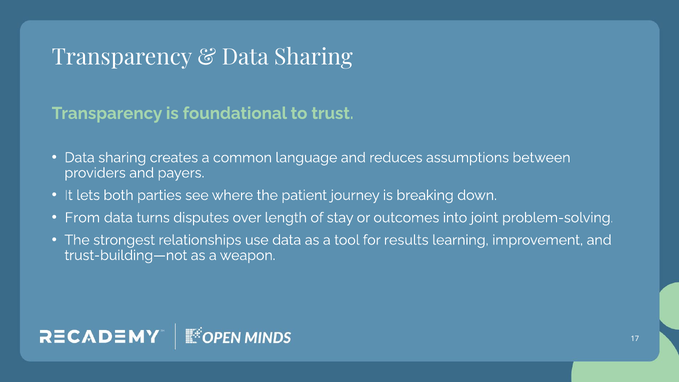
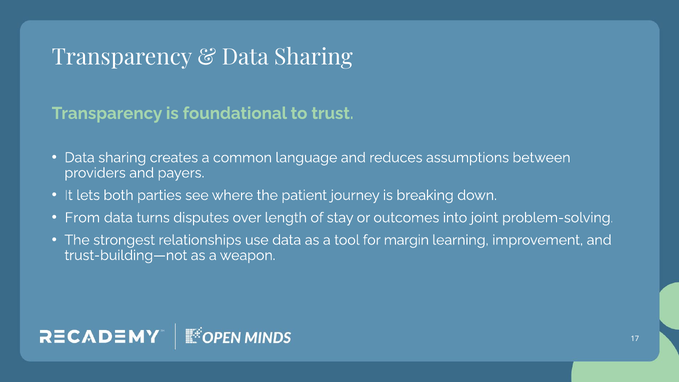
results: results -> margin (406, 240)
